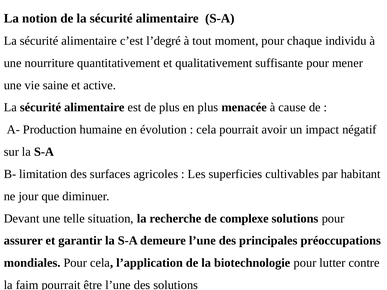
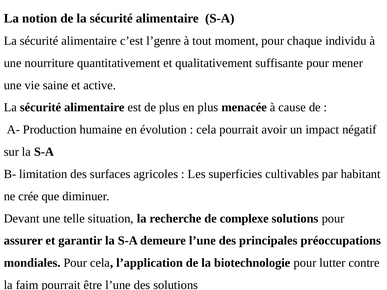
l’degré: l’degré -> l’genre (164, 41)
jour: jour -> crée (29, 196)
